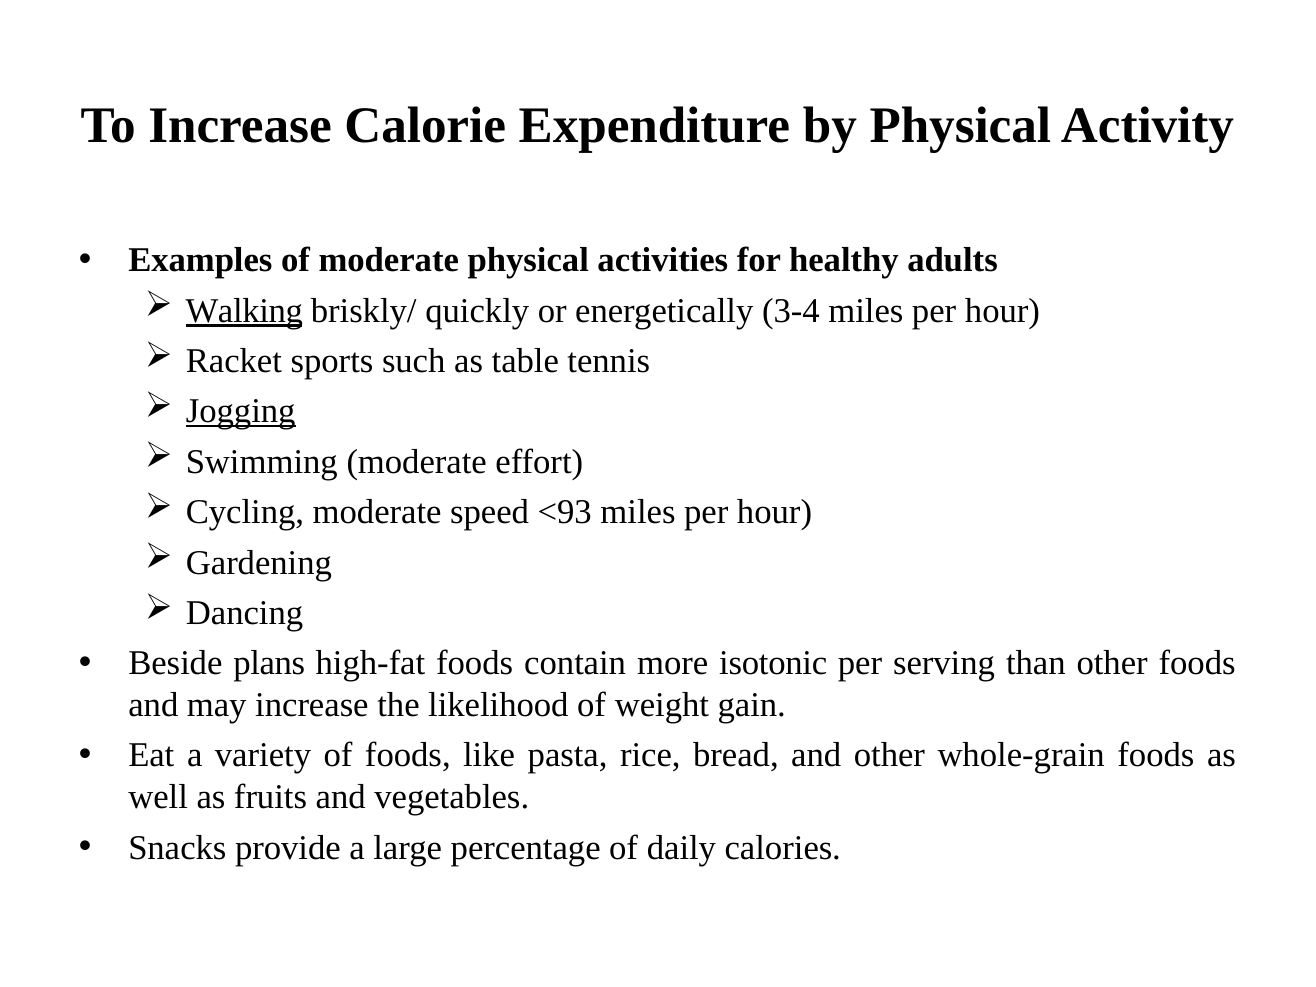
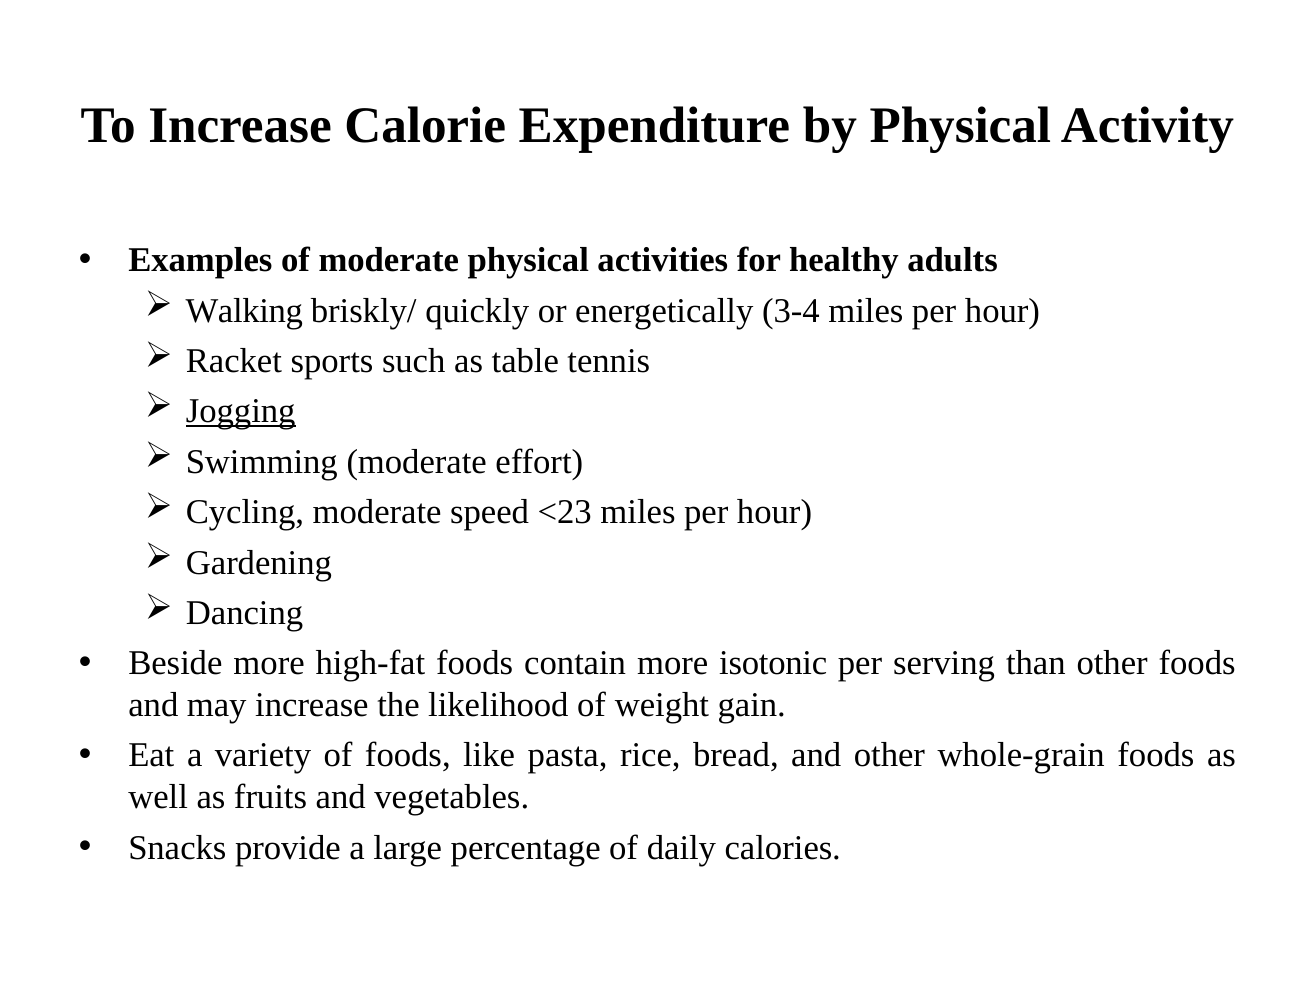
Walking underline: present -> none (244, 311)
<93: <93 -> <23 (565, 512)
Beside plans: plans -> more (269, 663)
